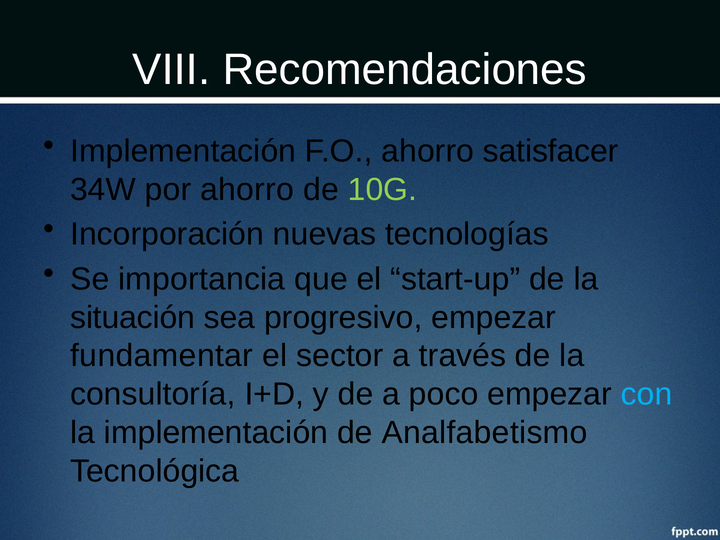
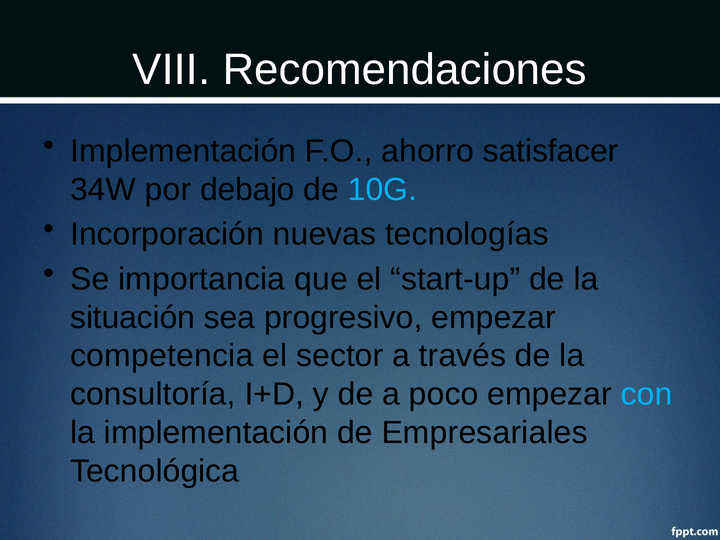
por ahorro: ahorro -> debajo (247, 189)
10G colour: light green -> light blue (382, 189)
fundamentar: fundamentar -> competencia (162, 356)
Analfabetismo: Analfabetismo -> Empresariales (485, 433)
